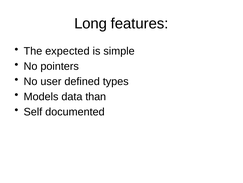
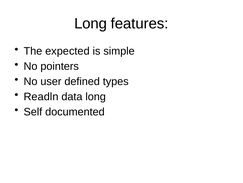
Models: Models -> Readln (41, 96)
data than: than -> long (96, 96)
